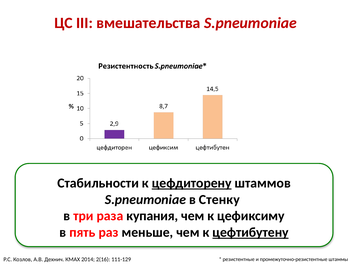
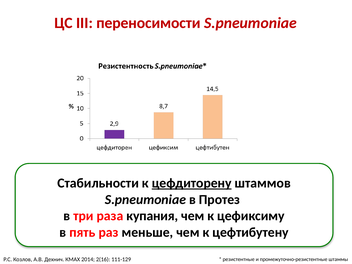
вмешательства: вмешательства -> переносимости (148, 23)
Стенку: Стенку -> Протез (219, 200)
цефтибутену underline: present -> none (251, 232)
